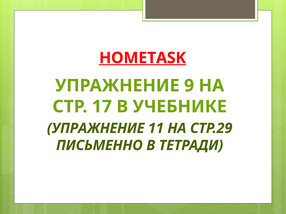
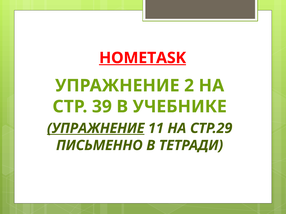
9: 9 -> 2 (189, 86)
17: 17 -> 39 (102, 107)
УПРАЖНЕНИЕ underline: none -> present (96, 129)
